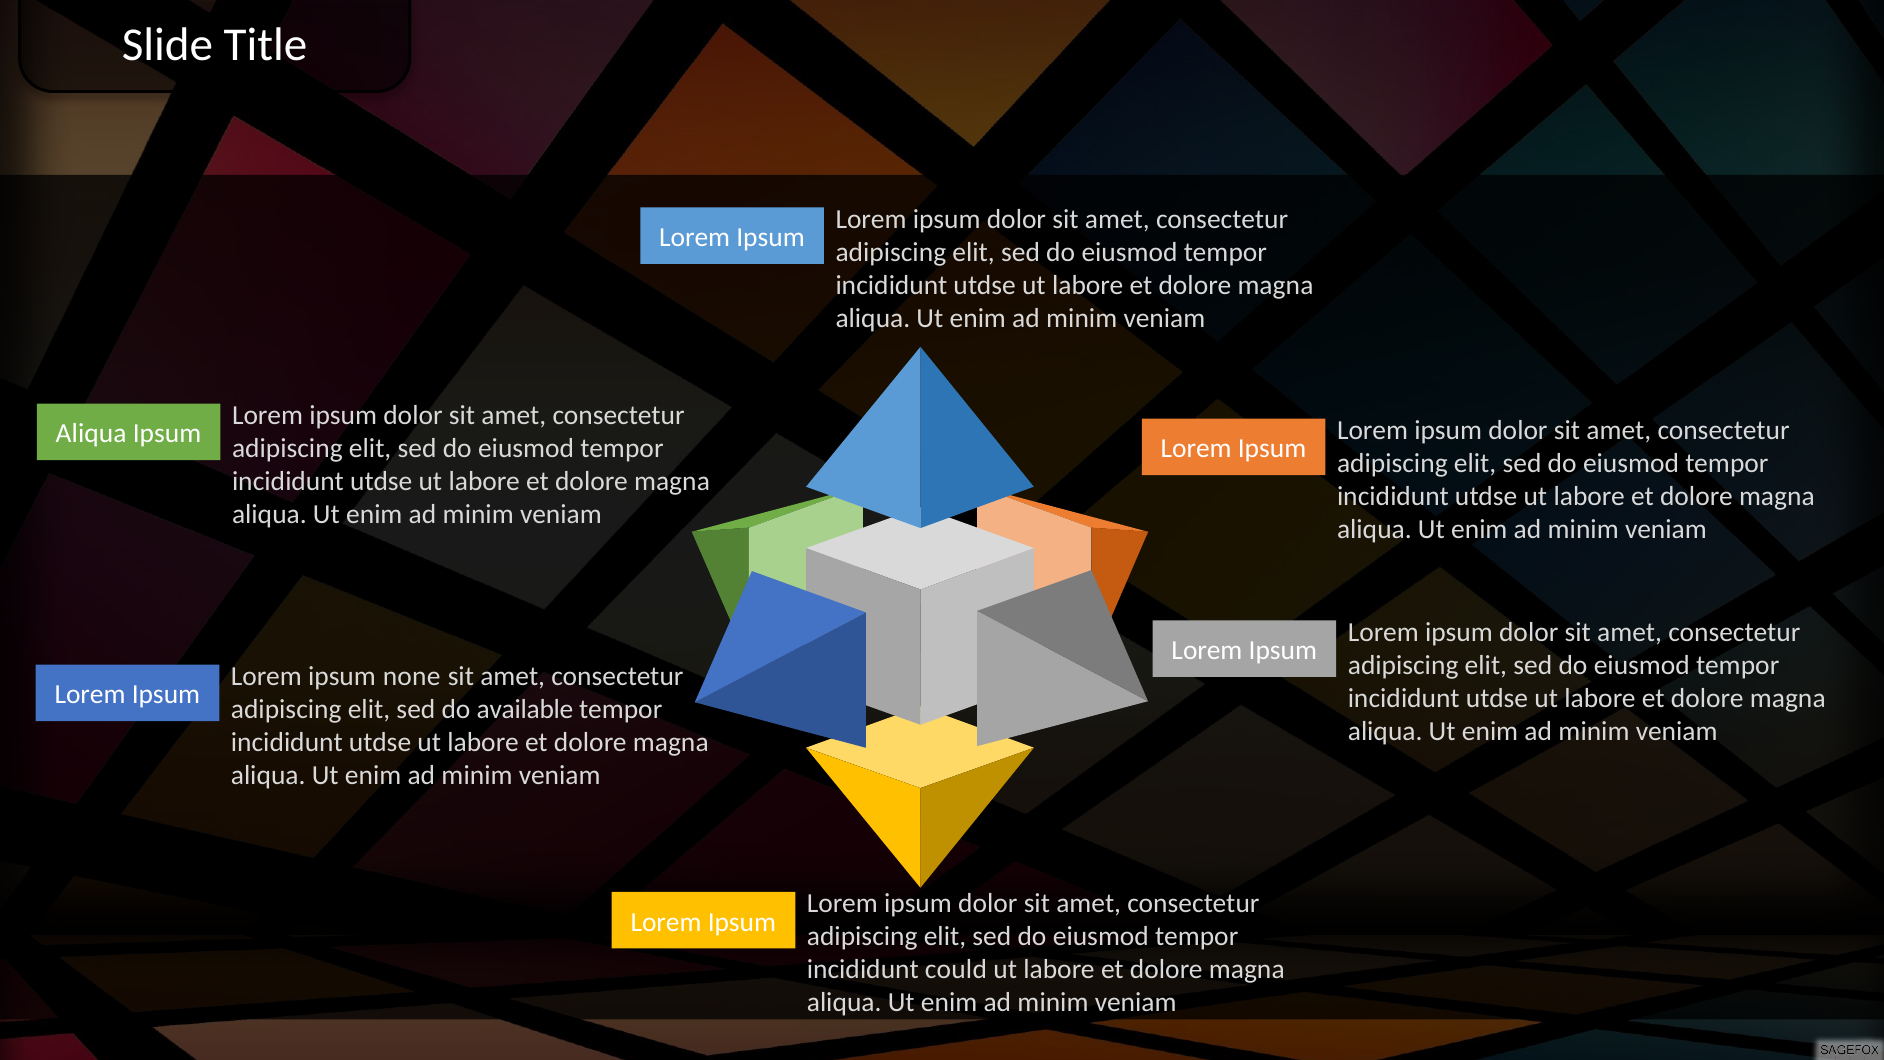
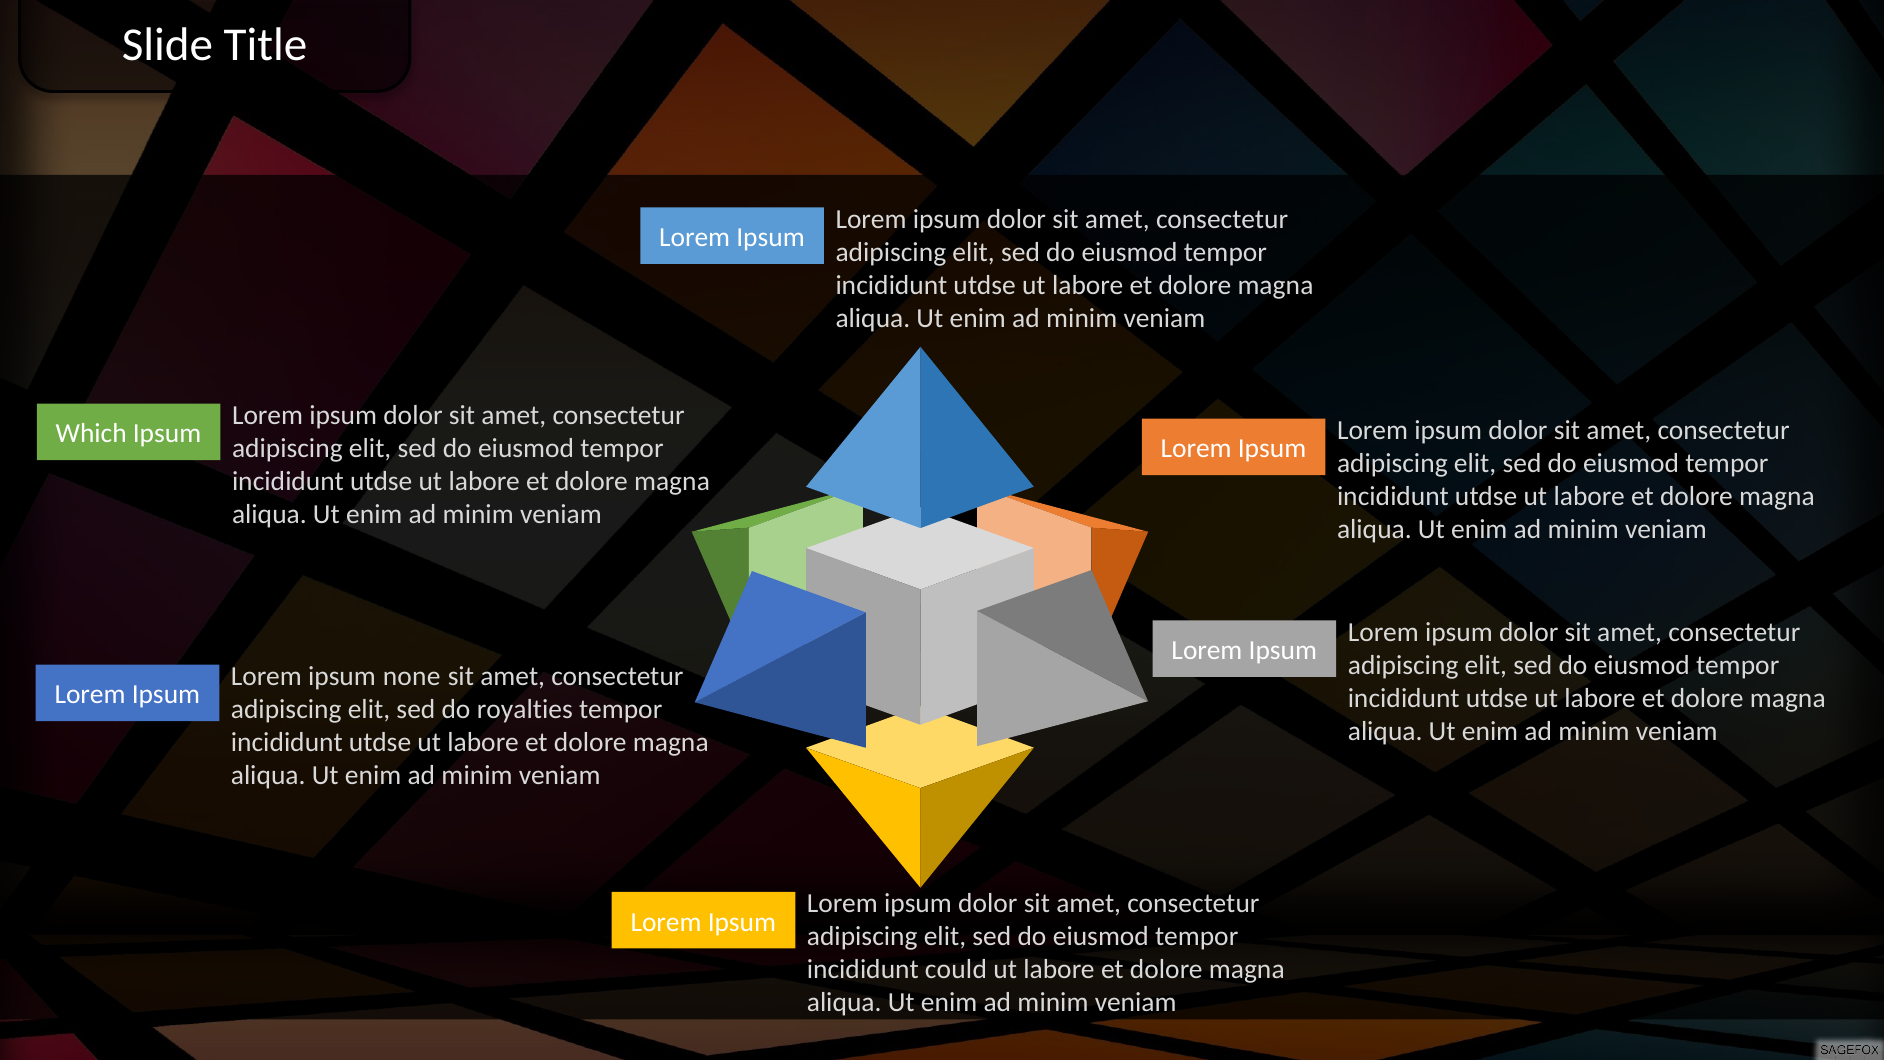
Aliqua: Aliqua -> Which (91, 434)
available: available -> royalties (525, 709)
